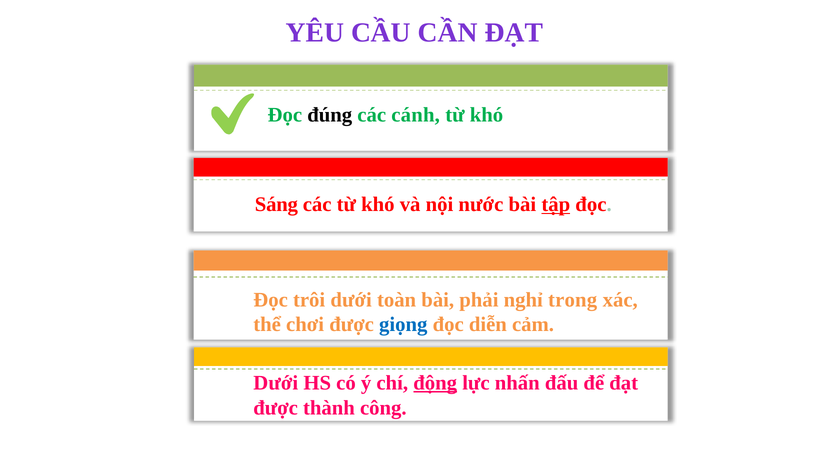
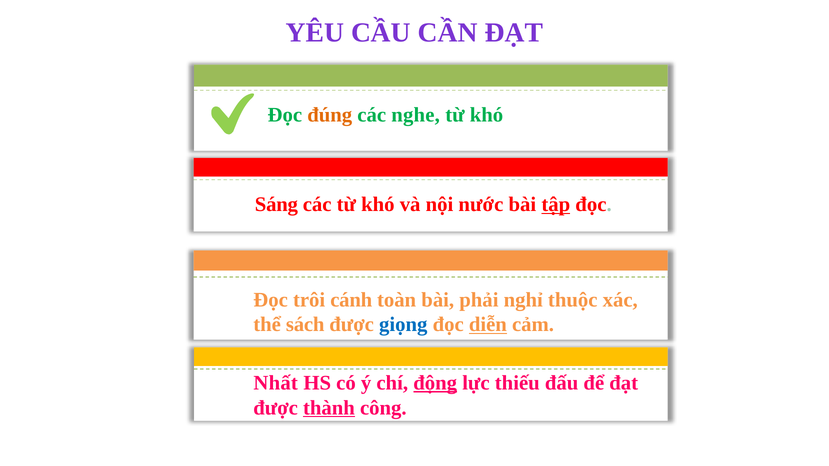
đúng colour: black -> orange (330, 115)
cánh: cánh -> nghe (416, 115)
trôi dưới: dưới -> cánh (351, 300)
trong: trong -> thuộc (573, 300)
chơi: chơi -> sách (305, 325)
diễn underline: none -> present (488, 325)
Dưới: Dưới -> Nhất (276, 383)
nhấn: nhấn -> thiếu (517, 383)
thành underline: none -> present (329, 408)
